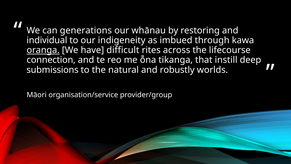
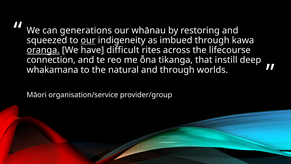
individual: individual -> squeezed (47, 40)
our underline: none -> present (88, 40)
submissions: submissions -> whakamana (52, 70)
and robustly: robustly -> through (177, 70)
